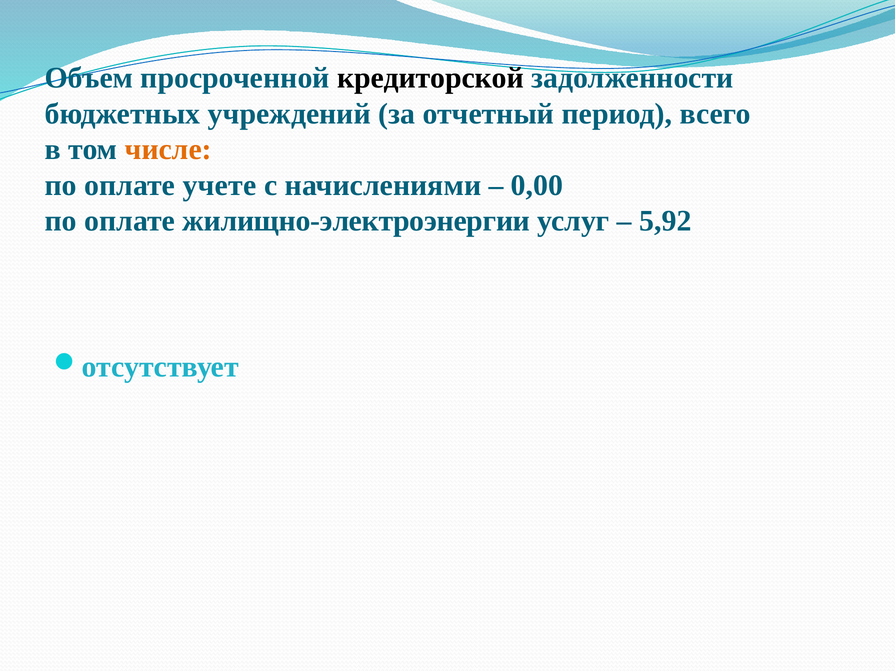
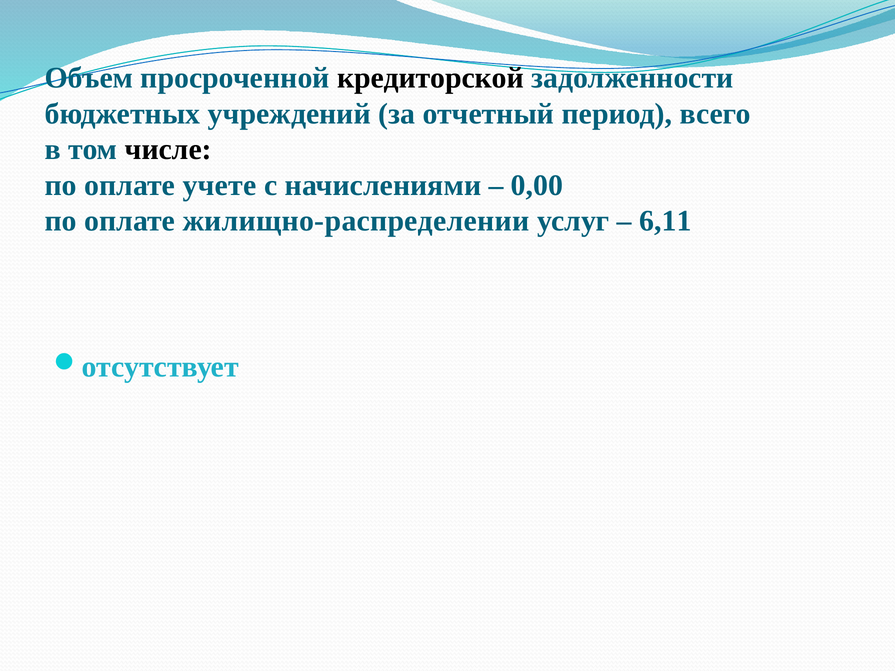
числе colour: orange -> black (168, 150)
жилищно-электроэнергии: жилищно-электроэнергии -> жилищно-распределении (356, 221)
5,92: 5,92 -> 6,11 (665, 221)
